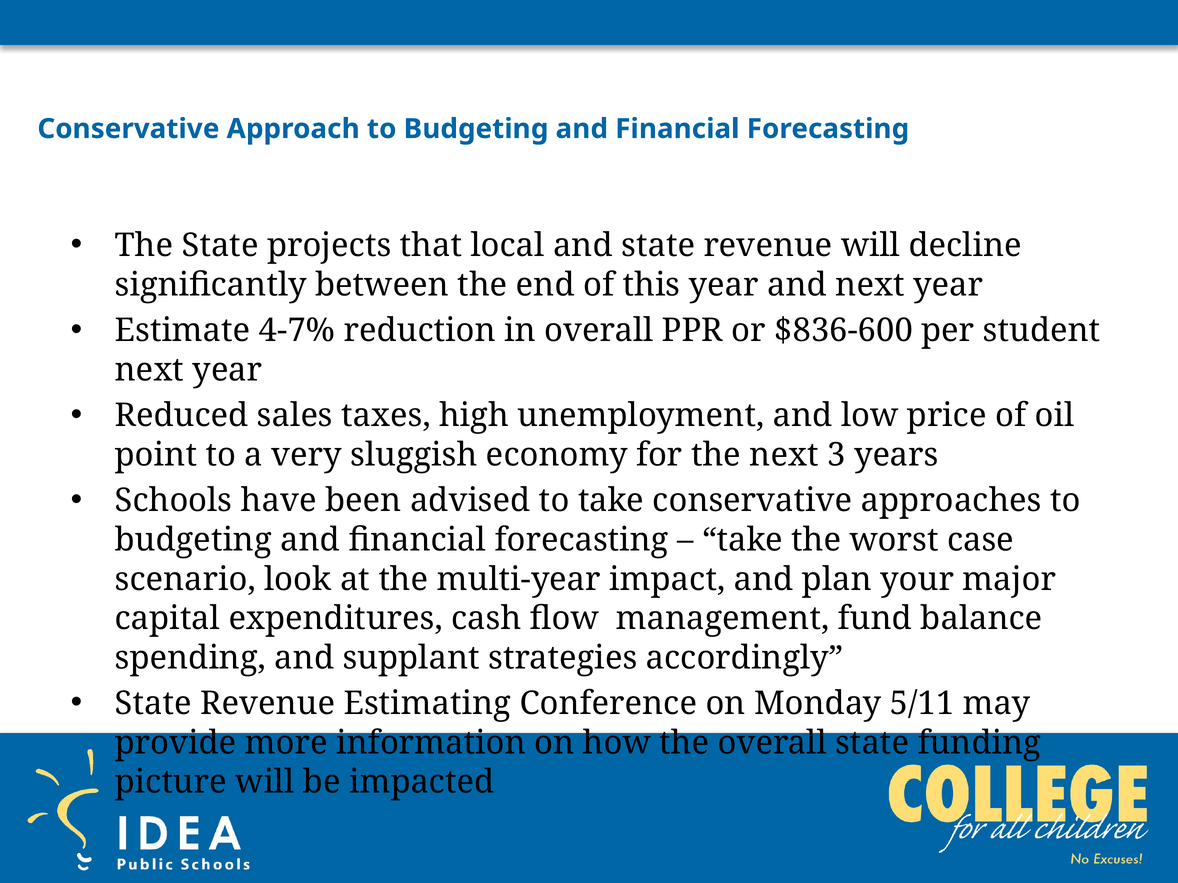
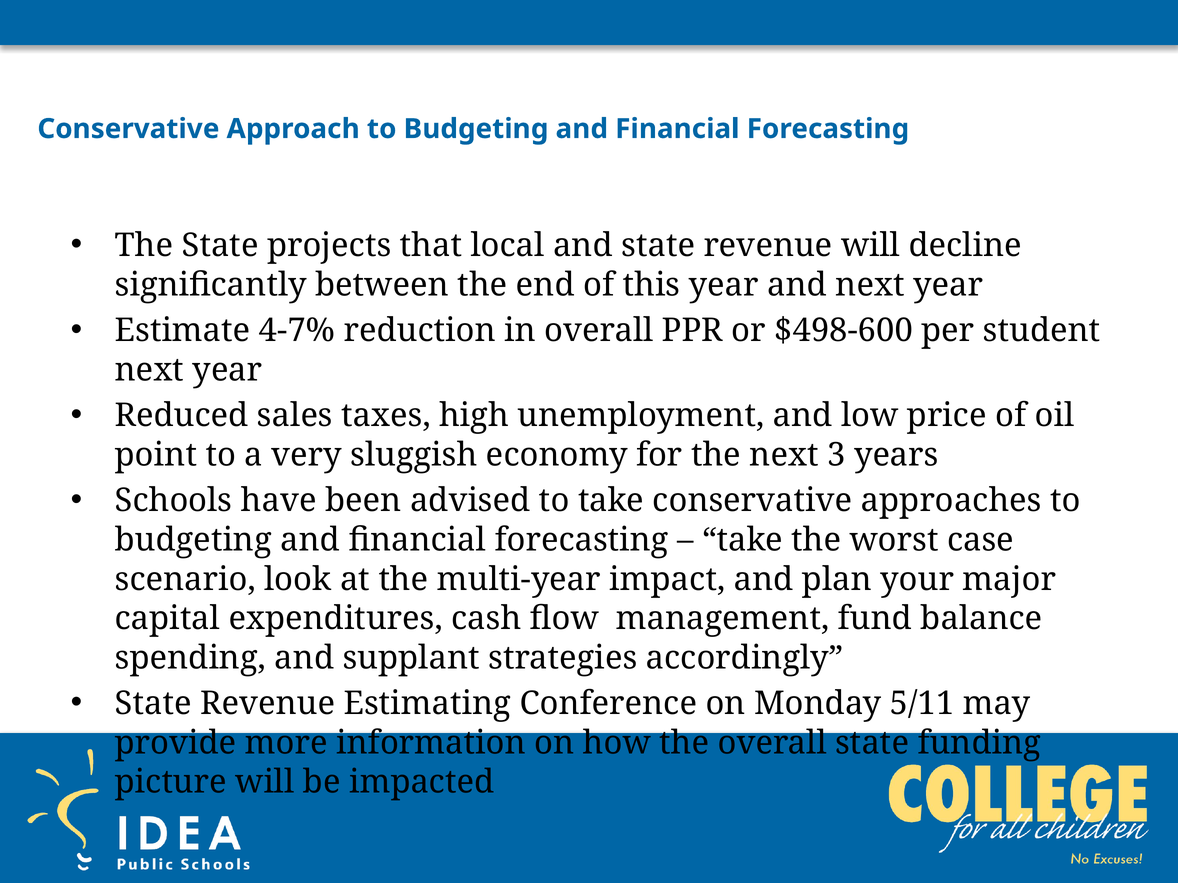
$836-600: $836-600 -> $498-600 (844, 331)
